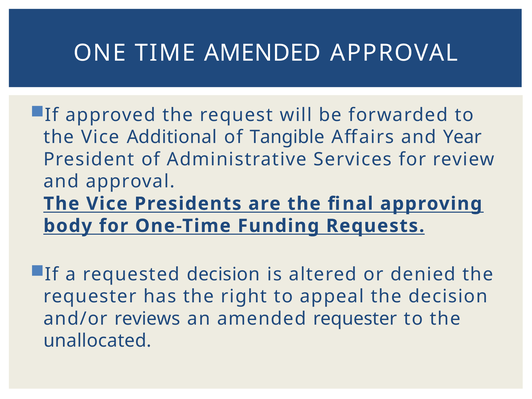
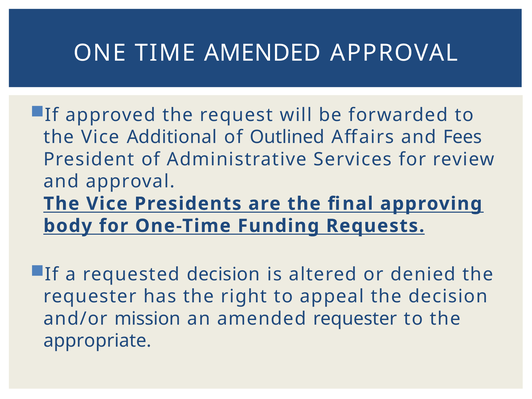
Tangible: Tangible -> Outlined (287, 137)
Year: Year -> Fees (463, 137)
reviews: reviews -> mission (148, 319)
unallocated: unallocated -> appropriate (98, 341)
